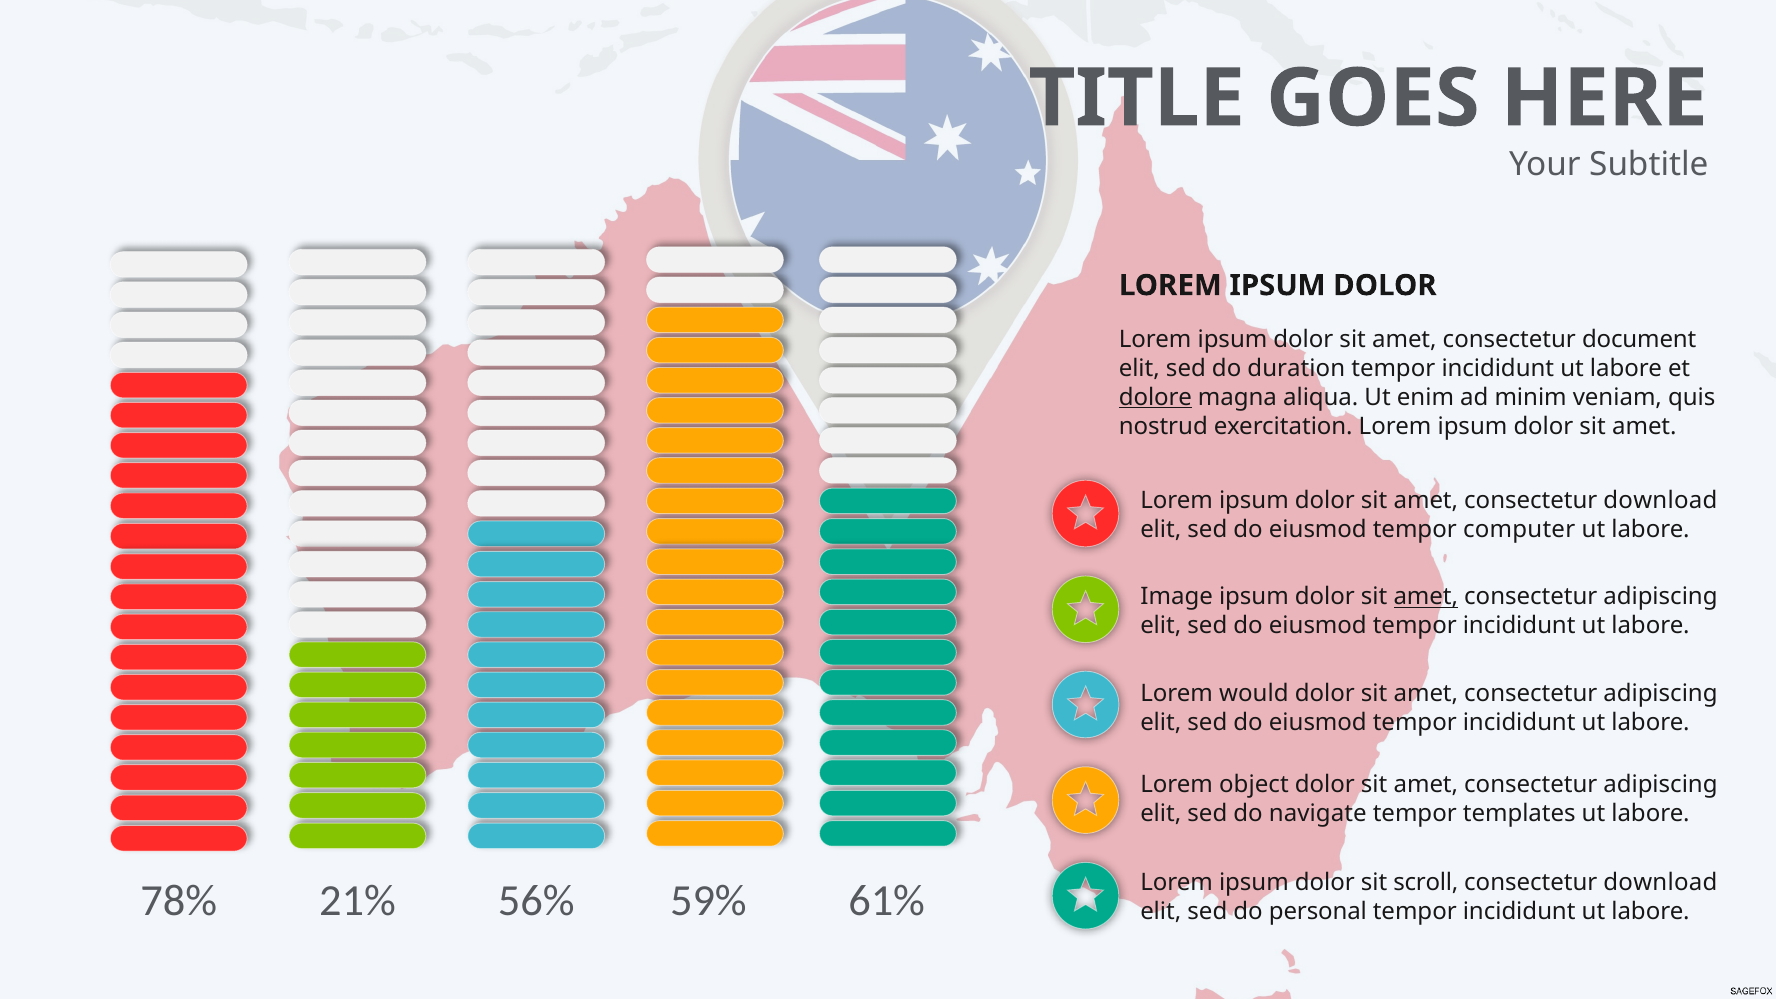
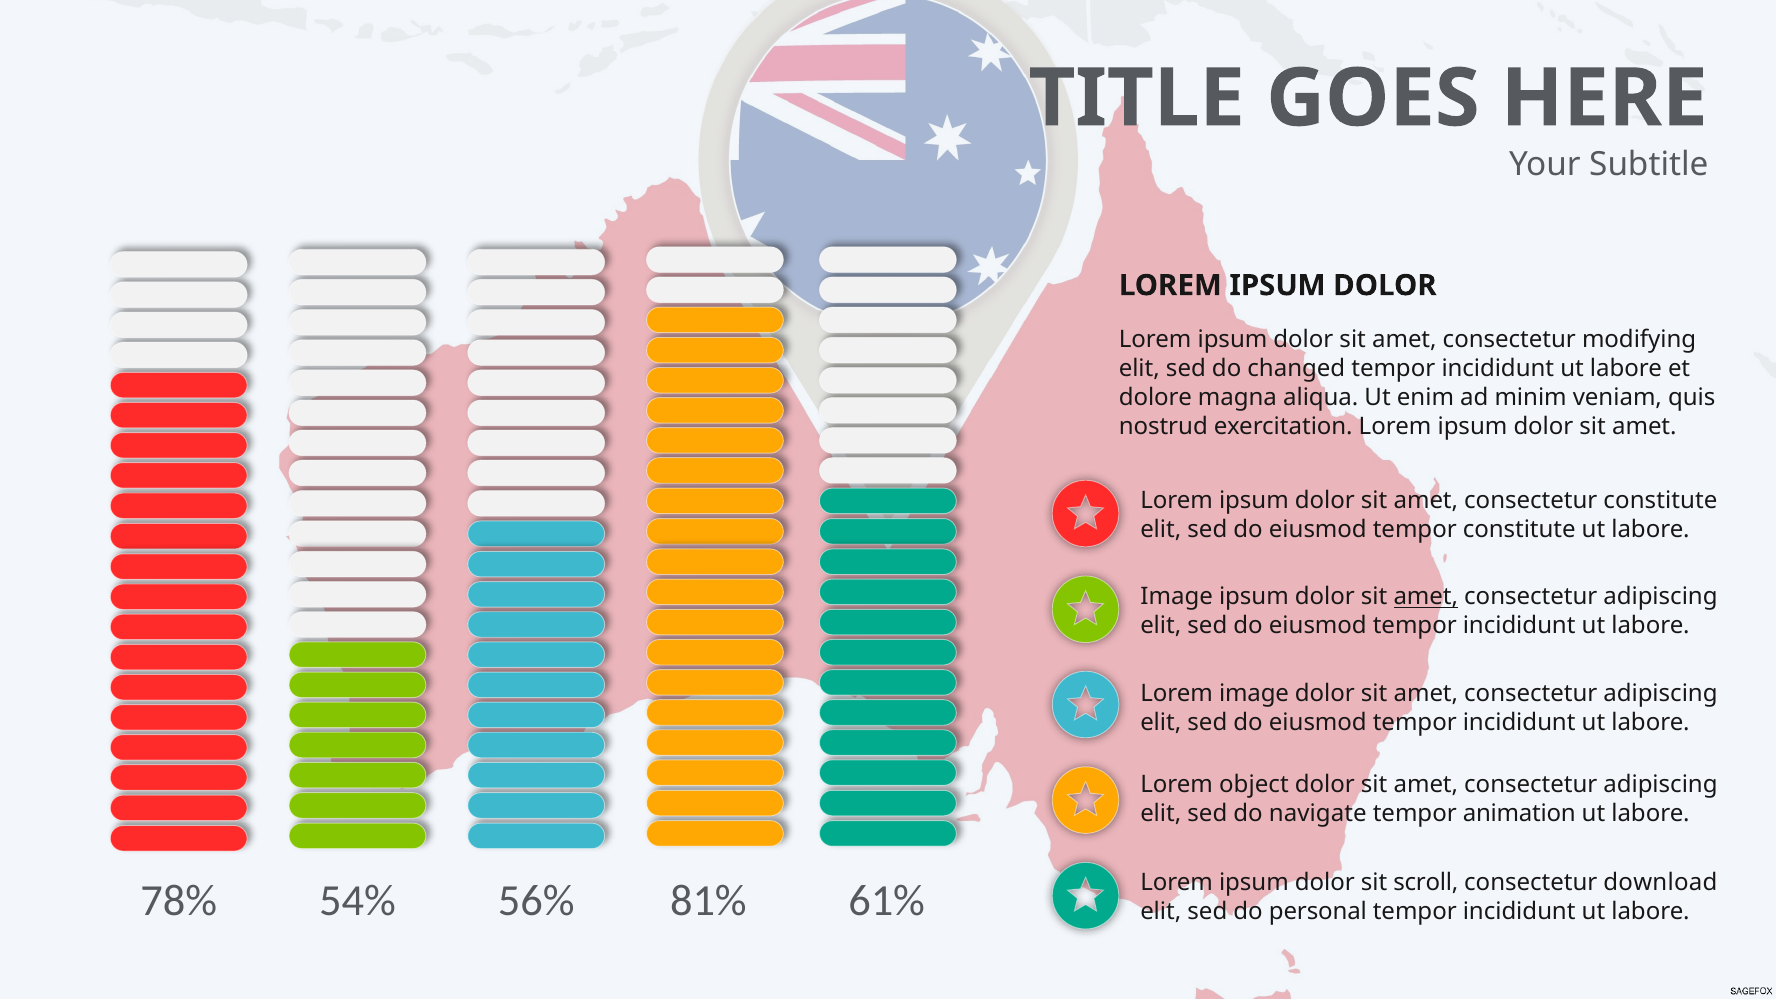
document: document -> modifying (1639, 340)
duration: duration -> changed (1296, 368)
dolore underline: present -> none (1155, 397)
amet consectetur download: download -> constitute (1660, 500)
tempor computer: computer -> constitute (1519, 529)
Lorem would: would -> image (1254, 693)
templates: templates -> animation (1519, 813)
21%: 21% -> 54% (358, 901)
59%: 59% -> 81% (708, 901)
